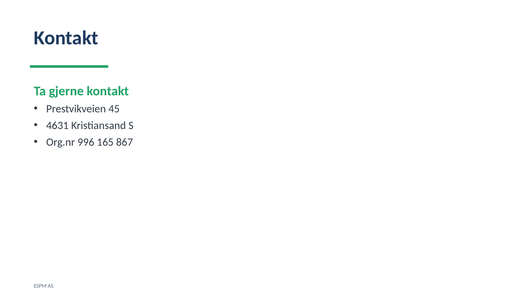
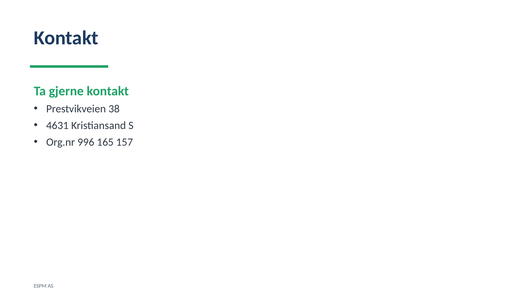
45: 45 -> 38 (114, 109)
867: 867 -> 157 (125, 142)
